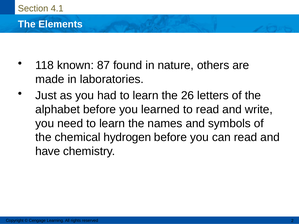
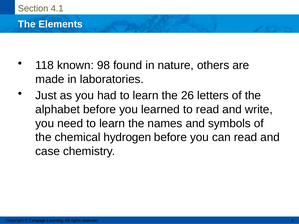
87: 87 -> 98 (104, 65)
have: have -> case (48, 151)
